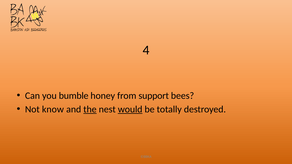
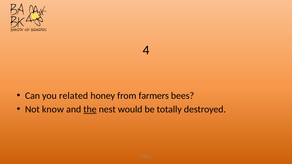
bumble: bumble -> related (74, 96)
support: support -> farmers (154, 96)
would underline: present -> none (130, 109)
